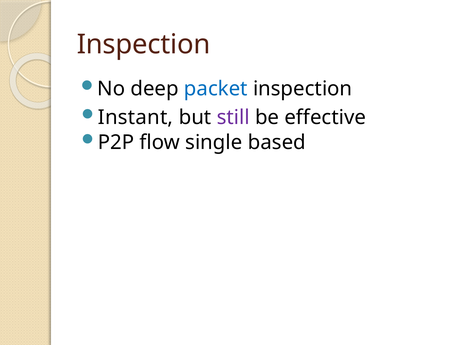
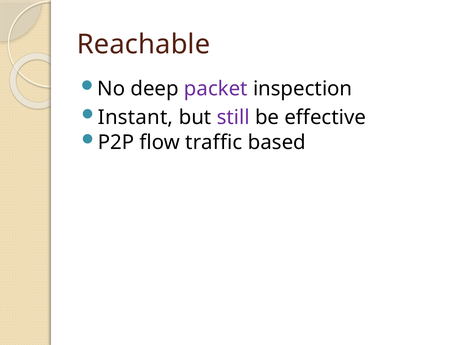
Inspection: Inspection -> Reachable (144, 44)
packet colour: blue -> purple (216, 89)
single: single -> traffic (214, 142)
